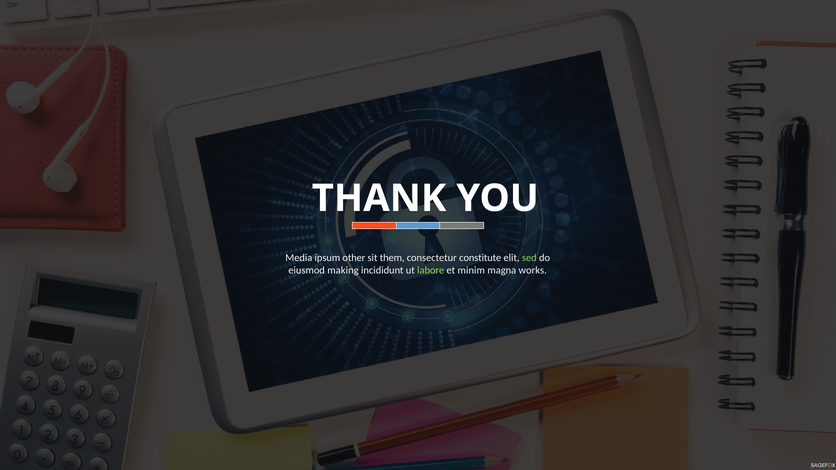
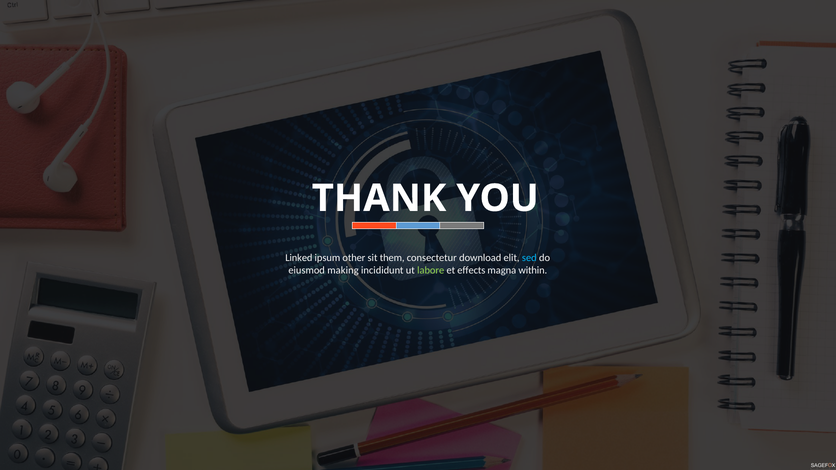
Media: Media -> Linked (299, 258)
constitute: constitute -> download (480, 258)
sed colour: light green -> light blue (529, 258)
minim: minim -> effects (471, 271)
works: works -> within (533, 271)
